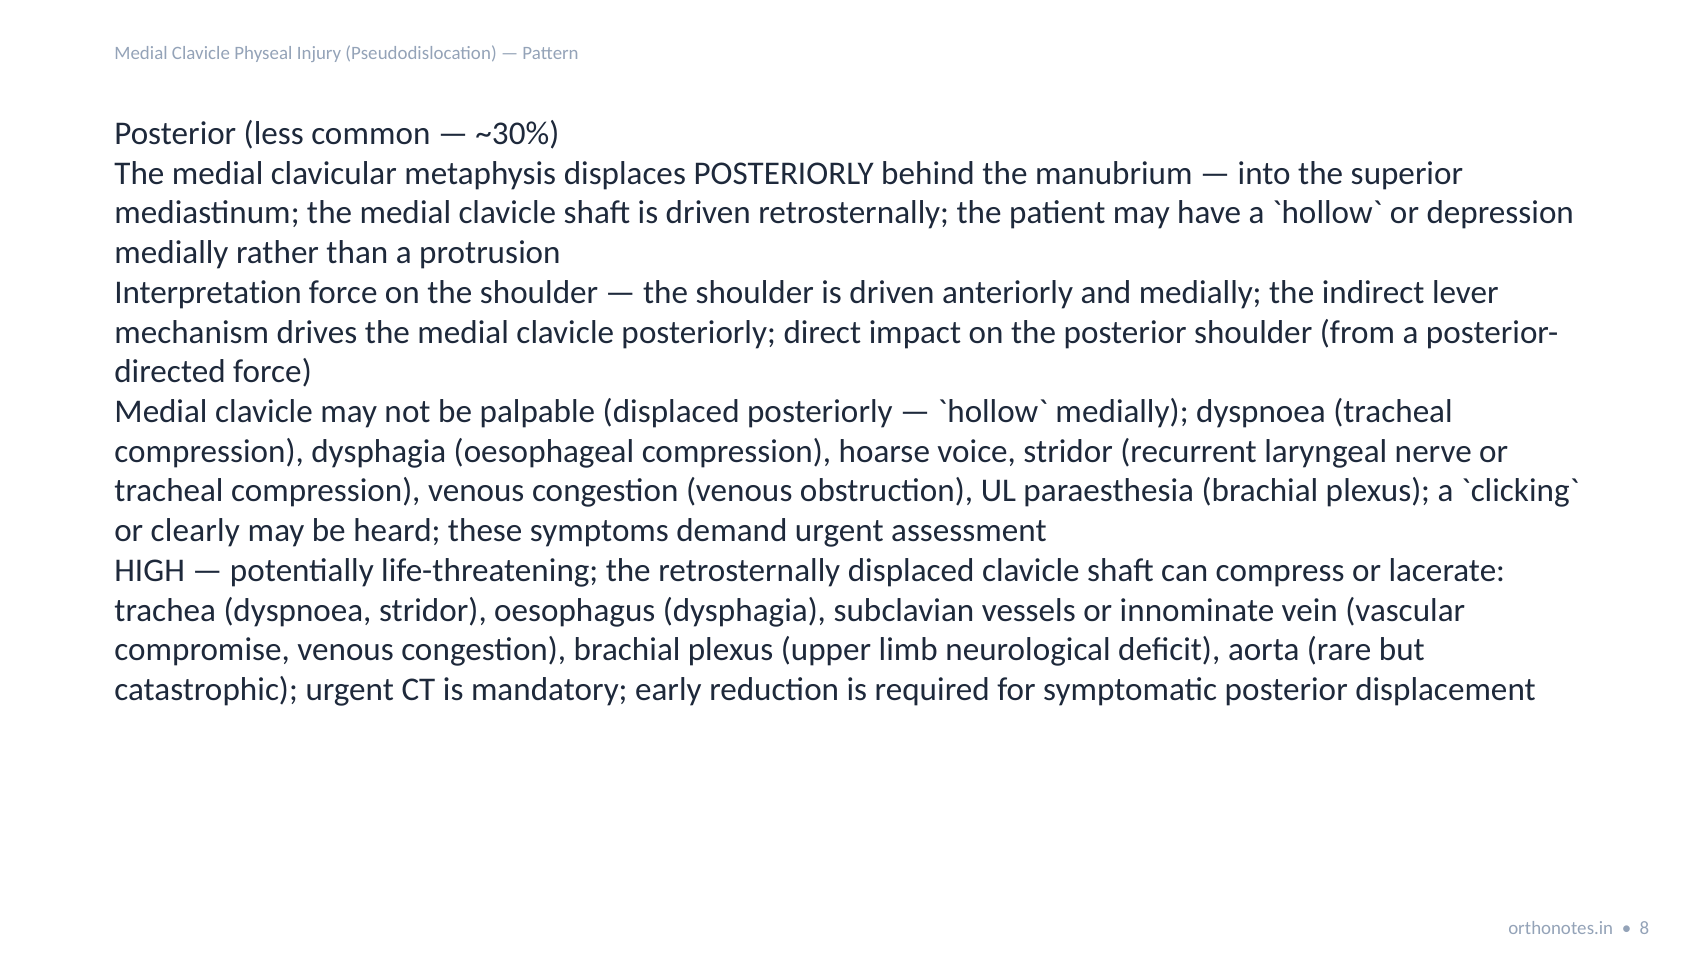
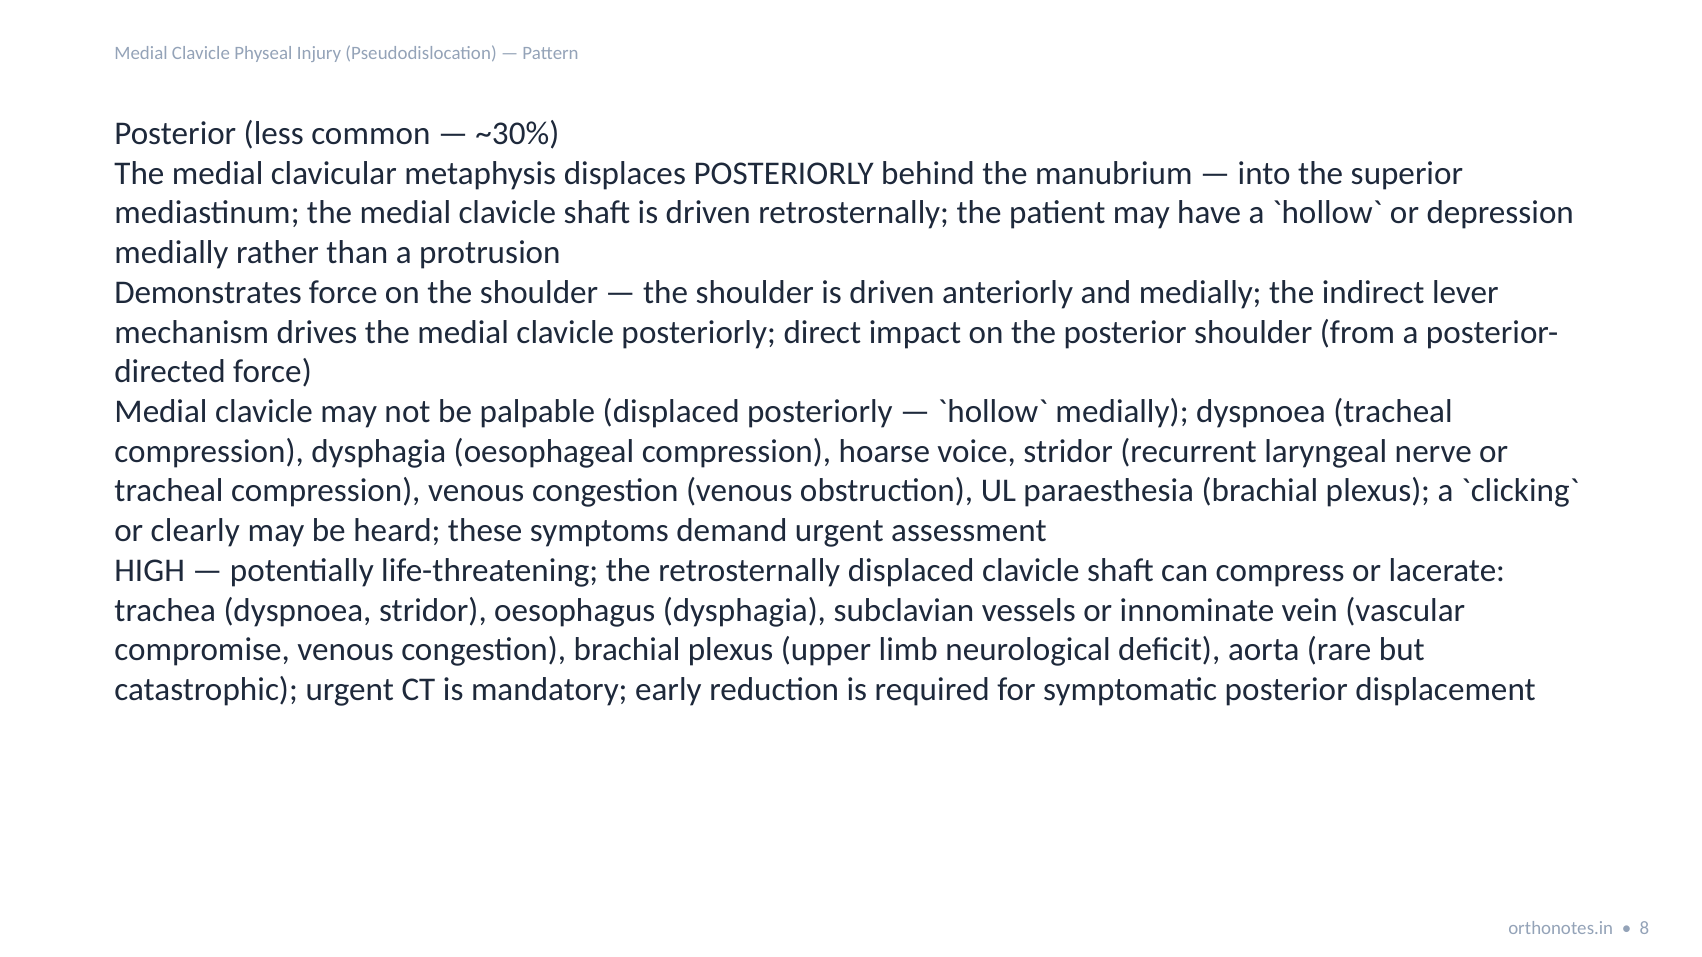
Interpretation: Interpretation -> Demonstrates (208, 292)
